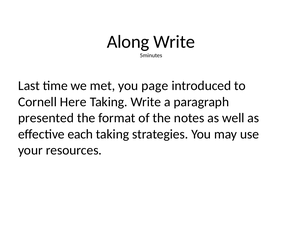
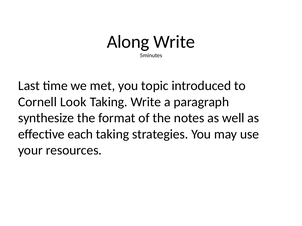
page: page -> topic (155, 86)
Here: Here -> Look (73, 102)
presented: presented -> synthesize (46, 118)
